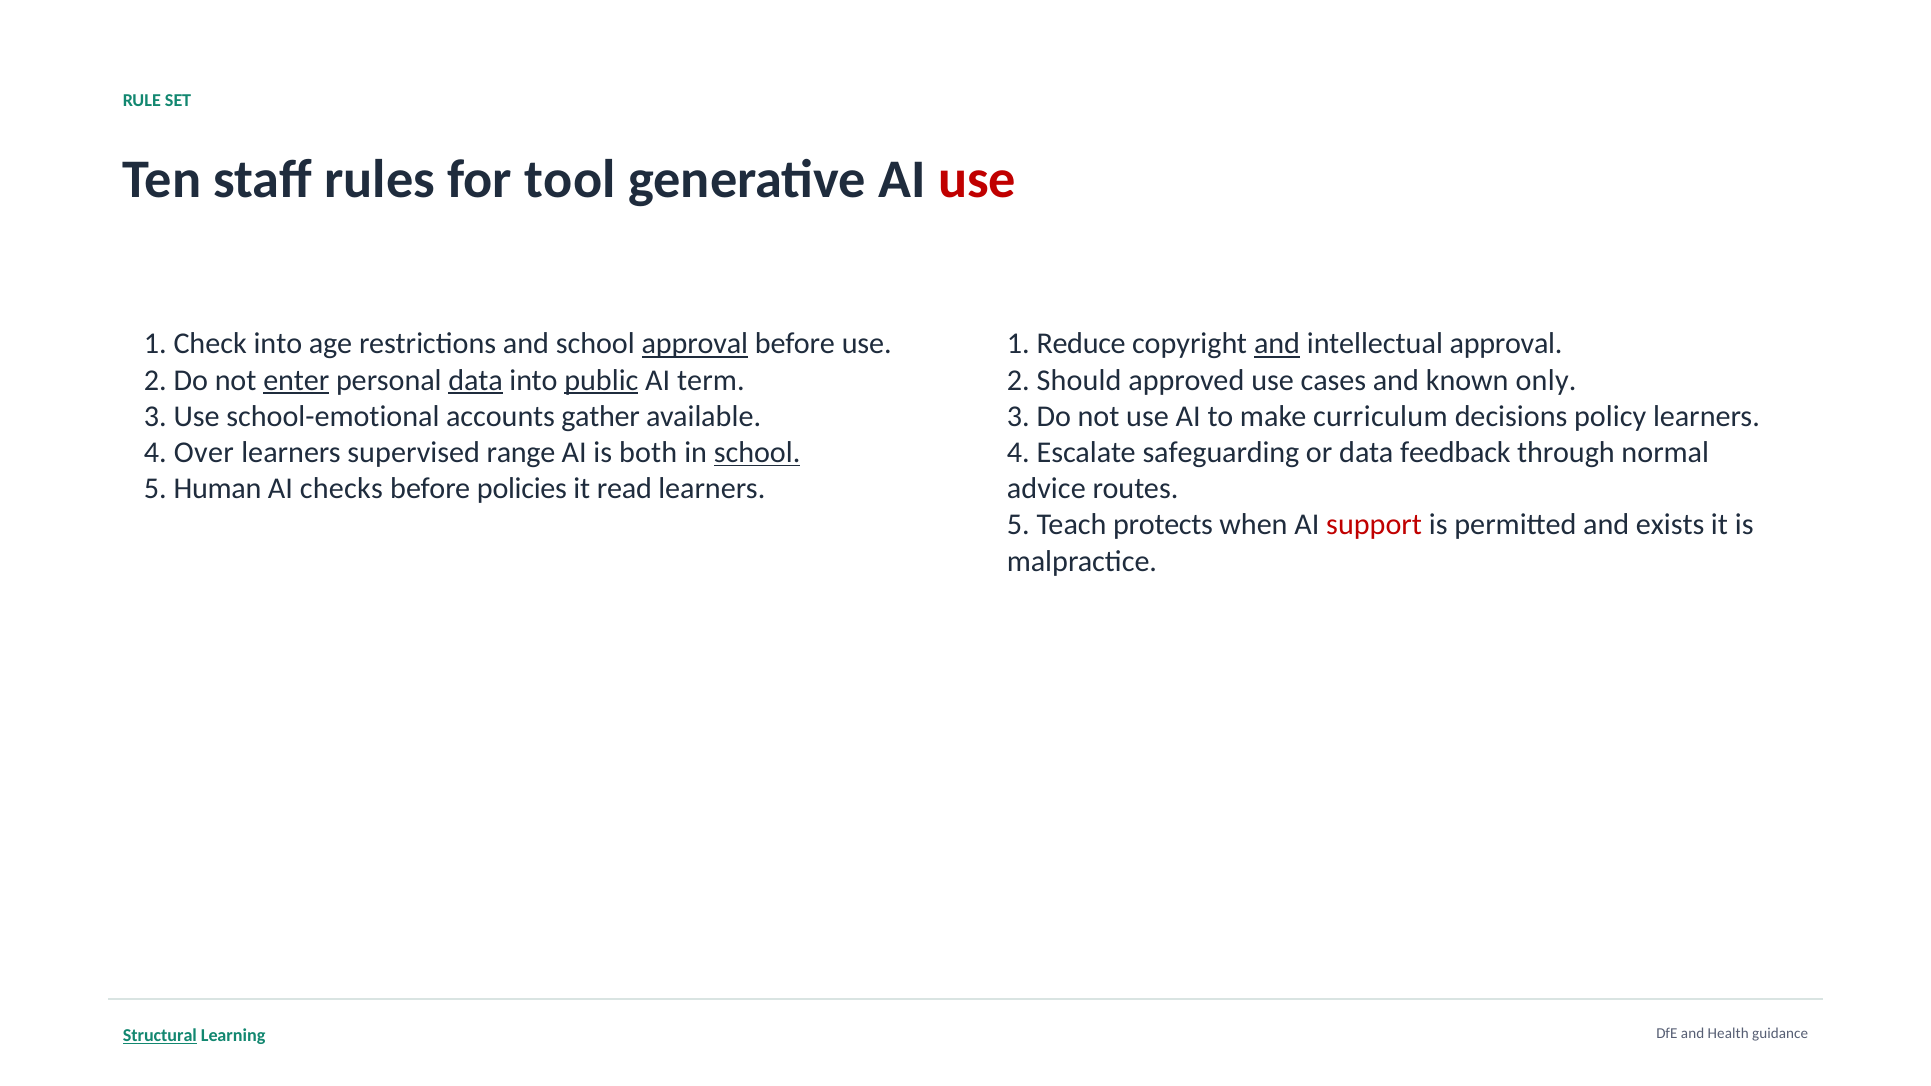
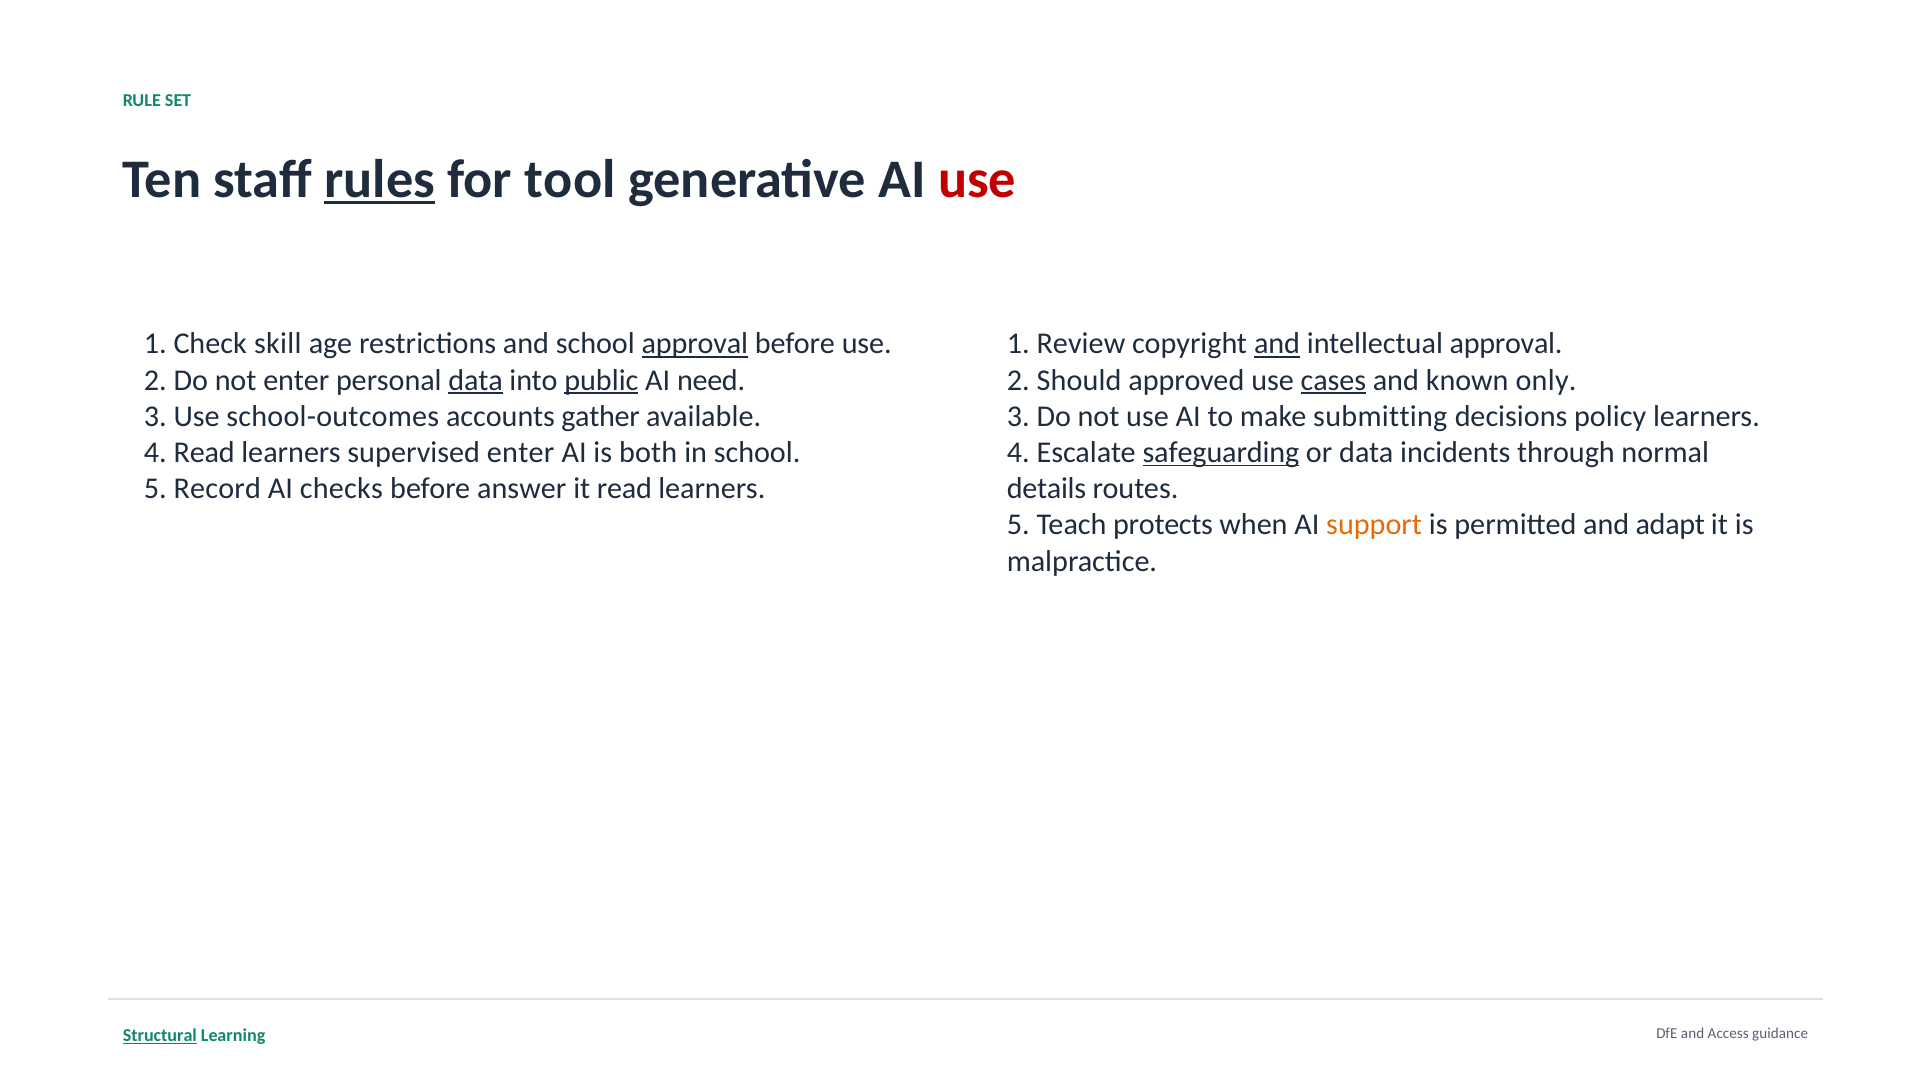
rules underline: none -> present (380, 179)
Check into: into -> skill (278, 344)
Reduce: Reduce -> Review (1081, 344)
enter underline: present -> none (296, 380)
term: term -> need (711, 380)
cases underline: none -> present (1333, 380)
school-emotional: school-emotional -> school-outcomes (333, 416)
curriculum: curriculum -> submitting (1380, 416)
4 Over: Over -> Read (204, 453)
supervised range: range -> enter (521, 453)
school underline: present -> none (757, 453)
safeguarding underline: none -> present (1221, 453)
feedback: feedback -> incidents (1455, 453)
Human: Human -> Record (217, 489)
policies: policies -> answer (522, 489)
advice: advice -> details (1046, 489)
support colour: red -> orange (1374, 525)
exists: exists -> adapt (1670, 525)
Health: Health -> Access (1728, 1034)
